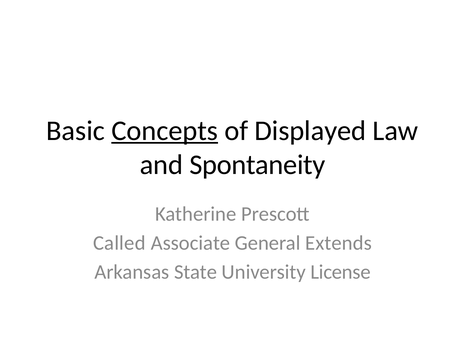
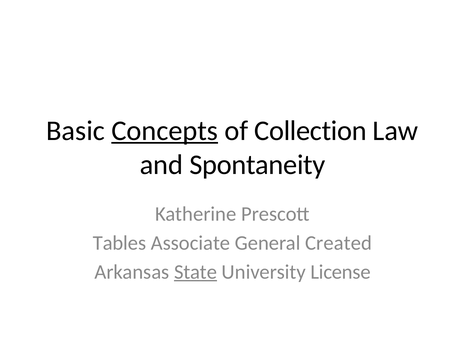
Displayed: Displayed -> Collection (310, 131)
Called: Called -> Tables (119, 243)
Extends: Extends -> Created (339, 243)
State underline: none -> present (196, 272)
